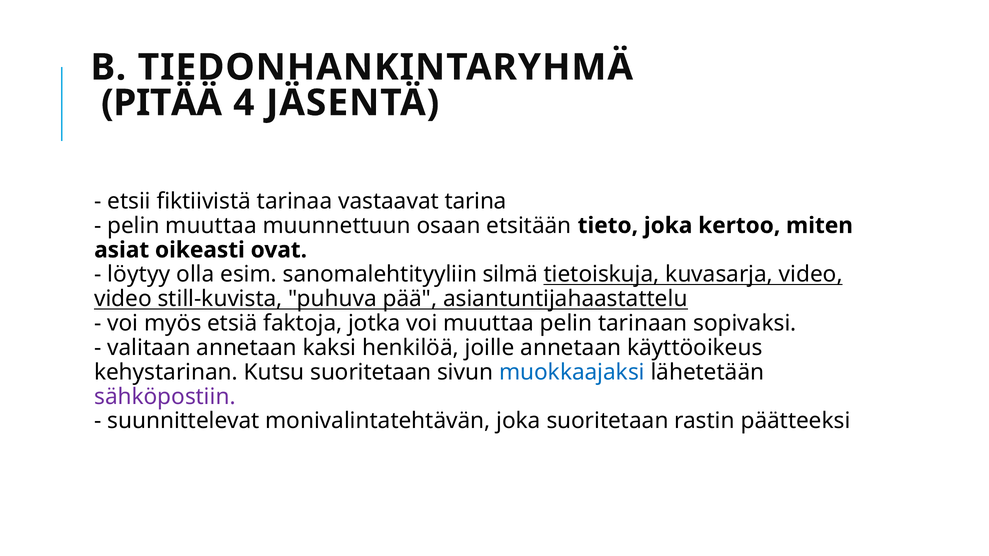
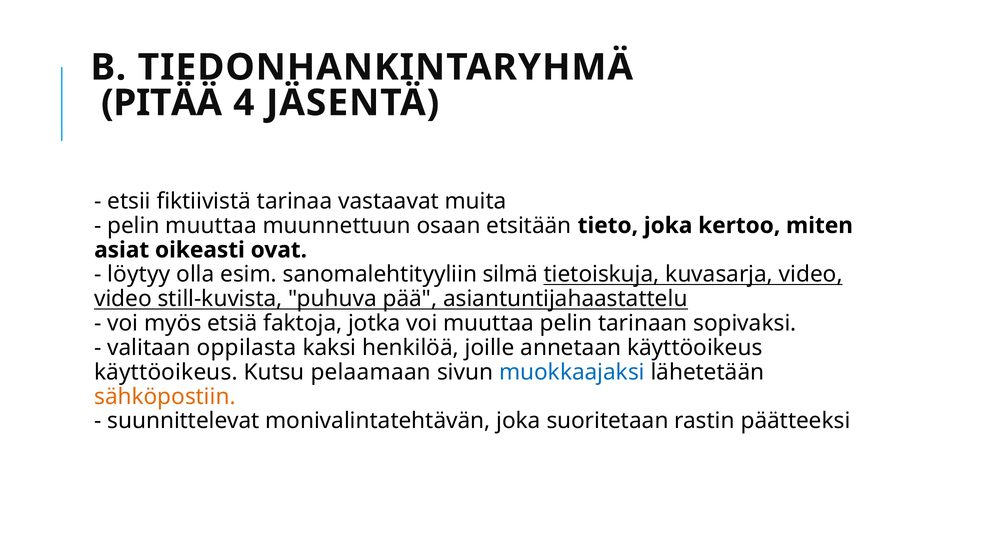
tarina: tarina -> muita (476, 201)
valitaan annetaan: annetaan -> oppilasta (247, 348)
kehystarinan: kehystarinan -> käyttöoikeus (166, 372)
Kutsu suoritetaan: suoritetaan -> pelaamaan (371, 372)
sähköpostiin colour: purple -> orange (165, 397)
